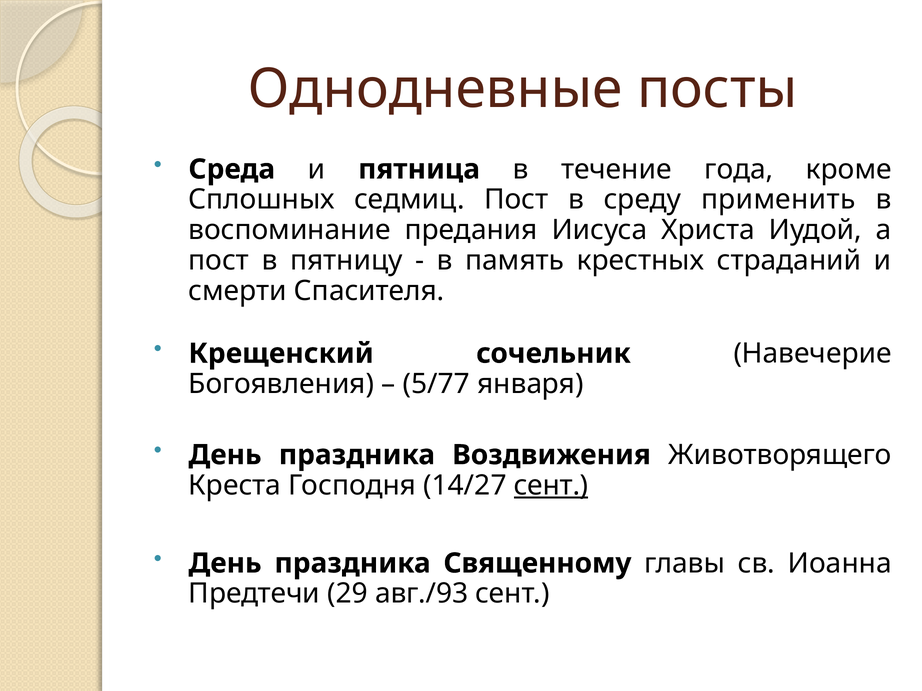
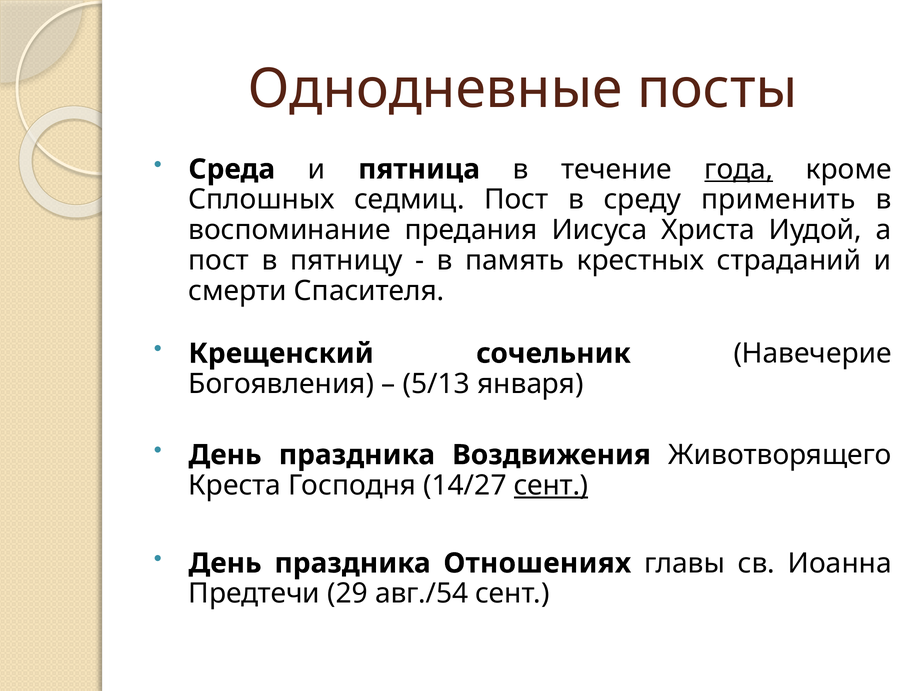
года underline: none -> present (739, 169)
5/77: 5/77 -> 5/13 (436, 384)
Священному: Священному -> Отношениях (537, 564)
авг./93: авг./93 -> авг./54 (422, 594)
